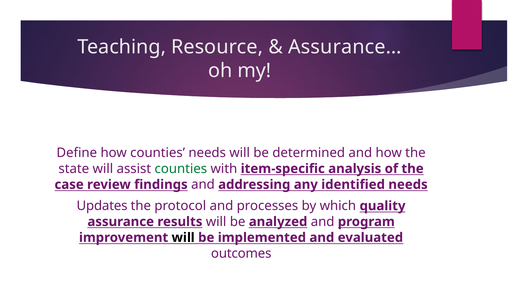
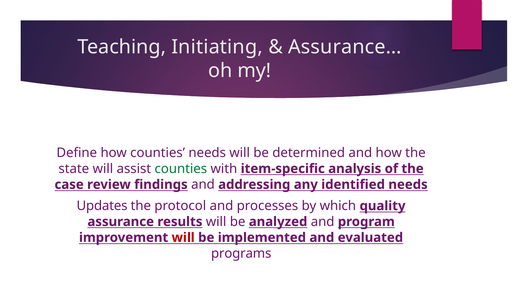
Resource: Resource -> Initiating (217, 47)
will colour: black -> red (183, 238)
outcomes: outcomes -> programs (241, 253)
